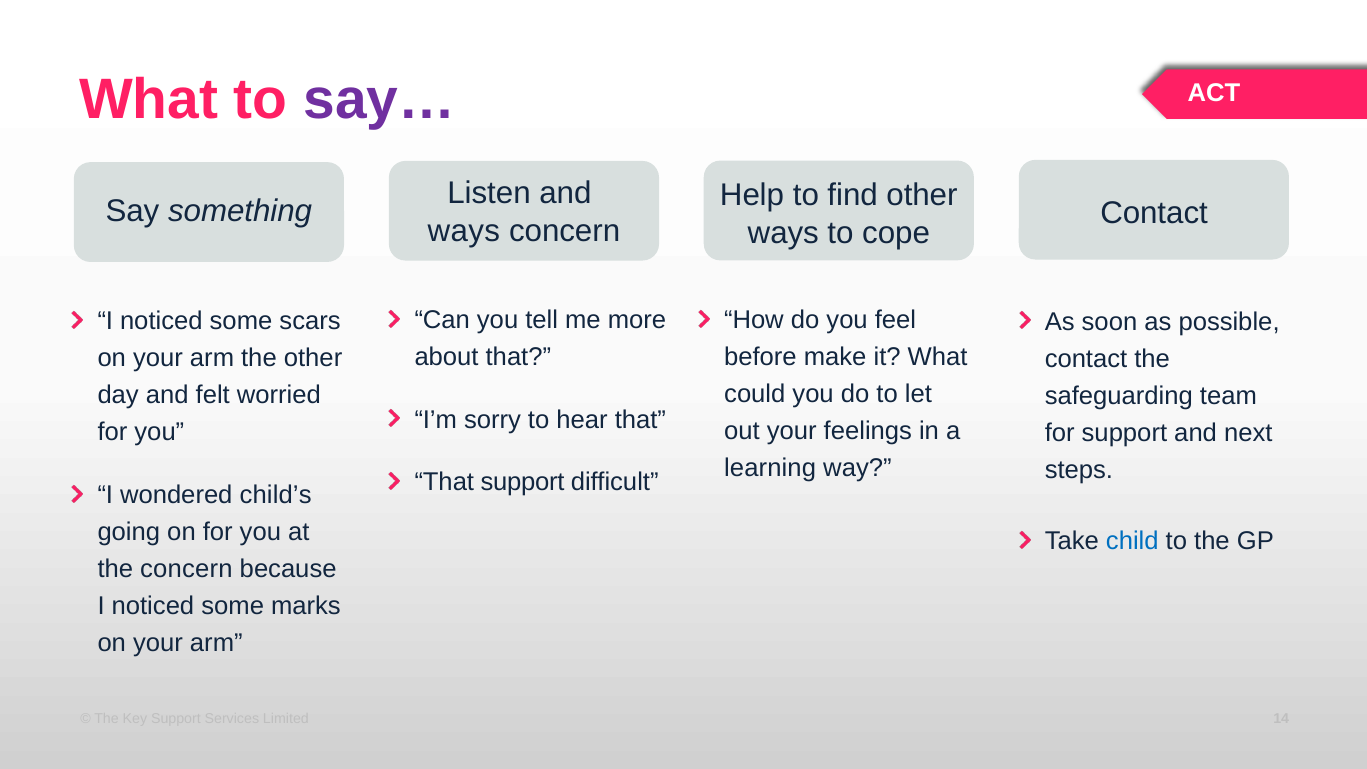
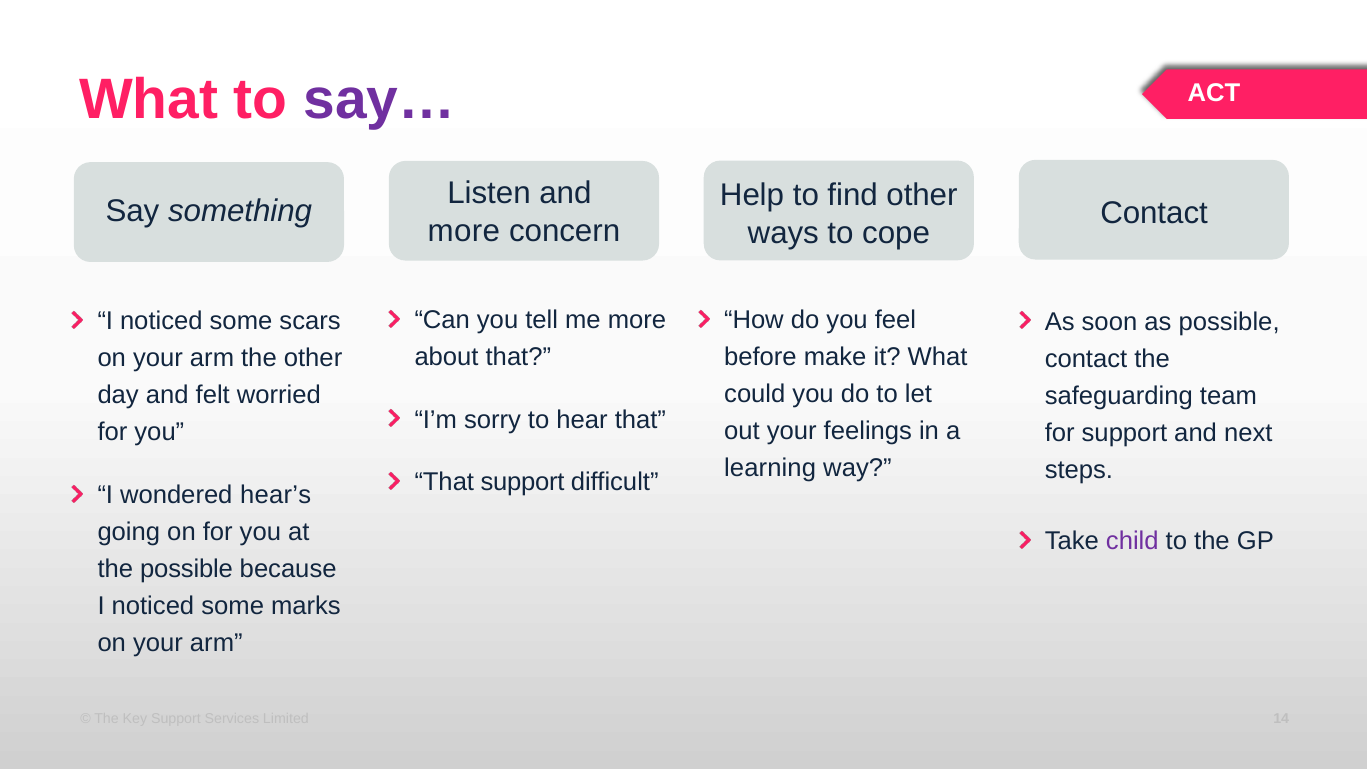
ways: ways -> more (464, 231)
child’s: child’s -> hear’s (276, 495)
child colour: blue -> purple (1132, 541)
the concern: concern -> possible (187, 569)
